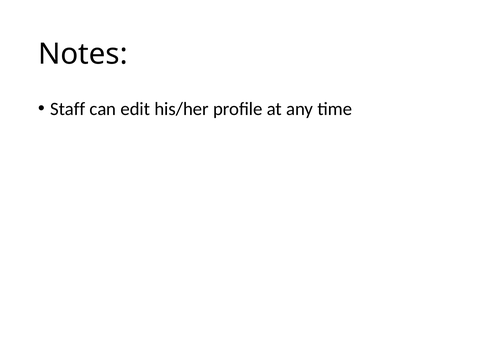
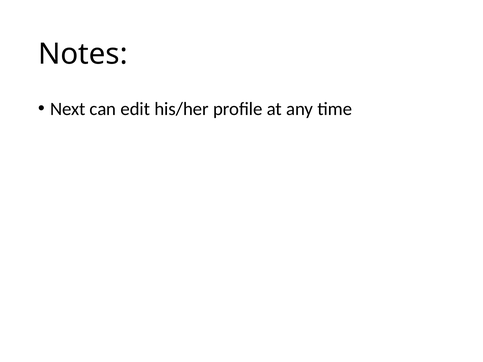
Staff: Staff -> Next (68, 109)
